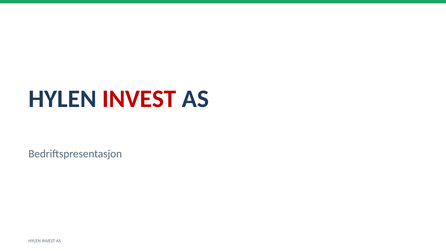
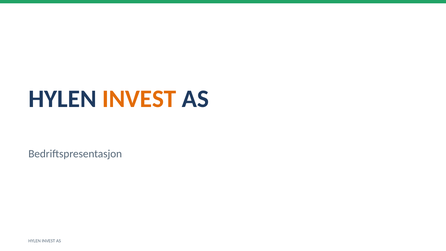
INVEST colour: red -> orange (139, 99)
